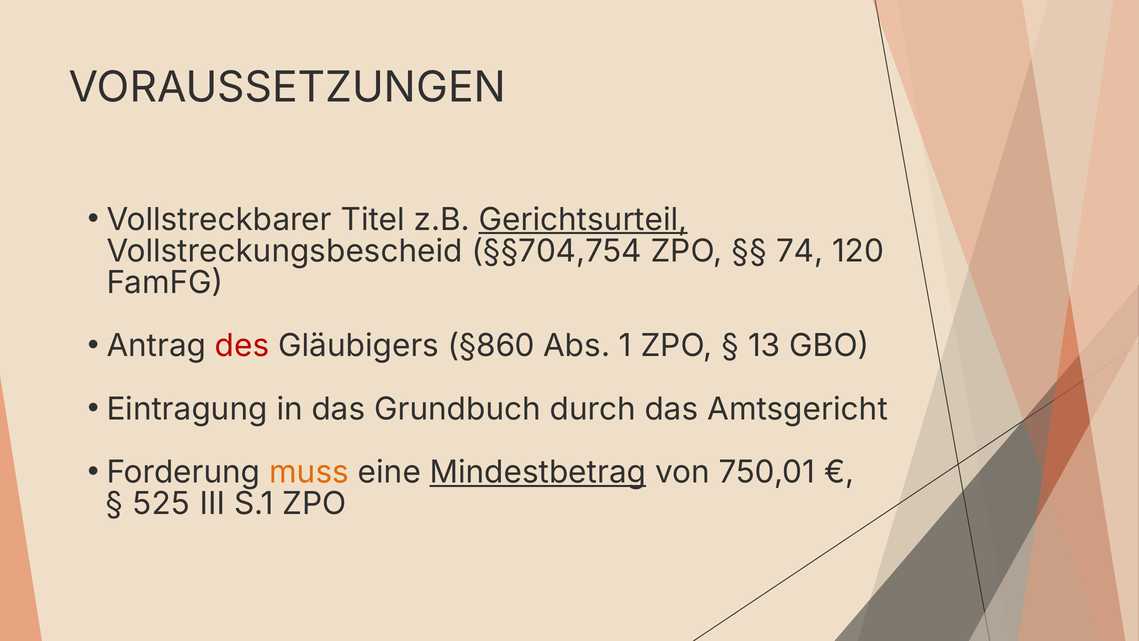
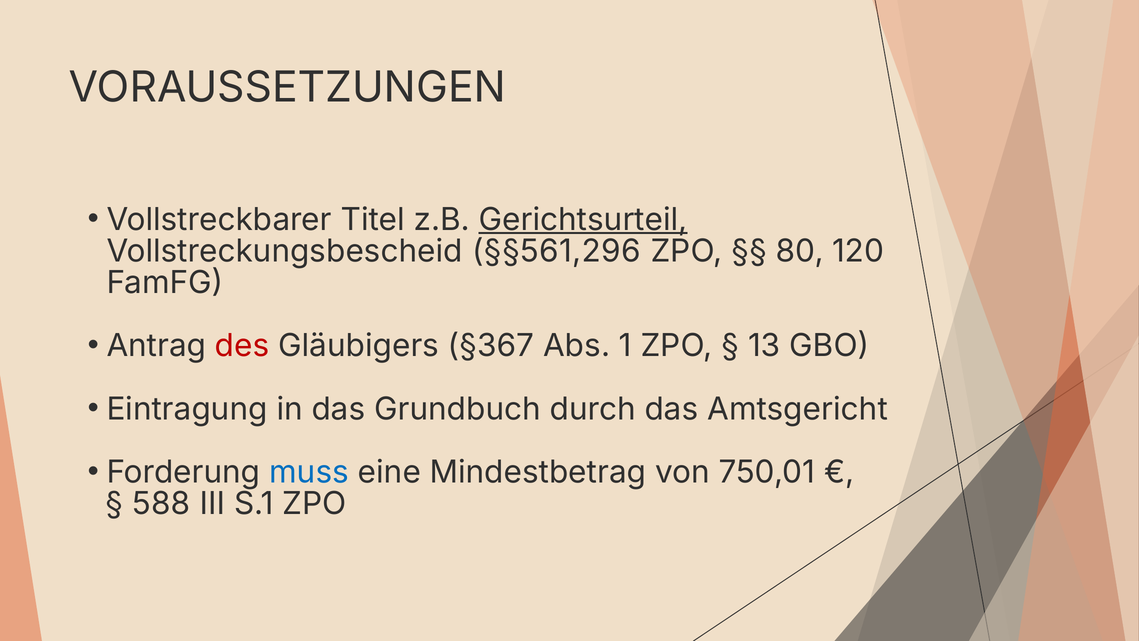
§§704,754: §§704,754 -> §§561,296 (556, 251)
74: 74 -> 80 (800, 251)
§860: §860 -> §367 (491, 346)
muss colour: orange -> blue (309, 472)
Mindestbetrag underline: present -> none (538, 472)
525: 525 -> 588 (161, 504)
